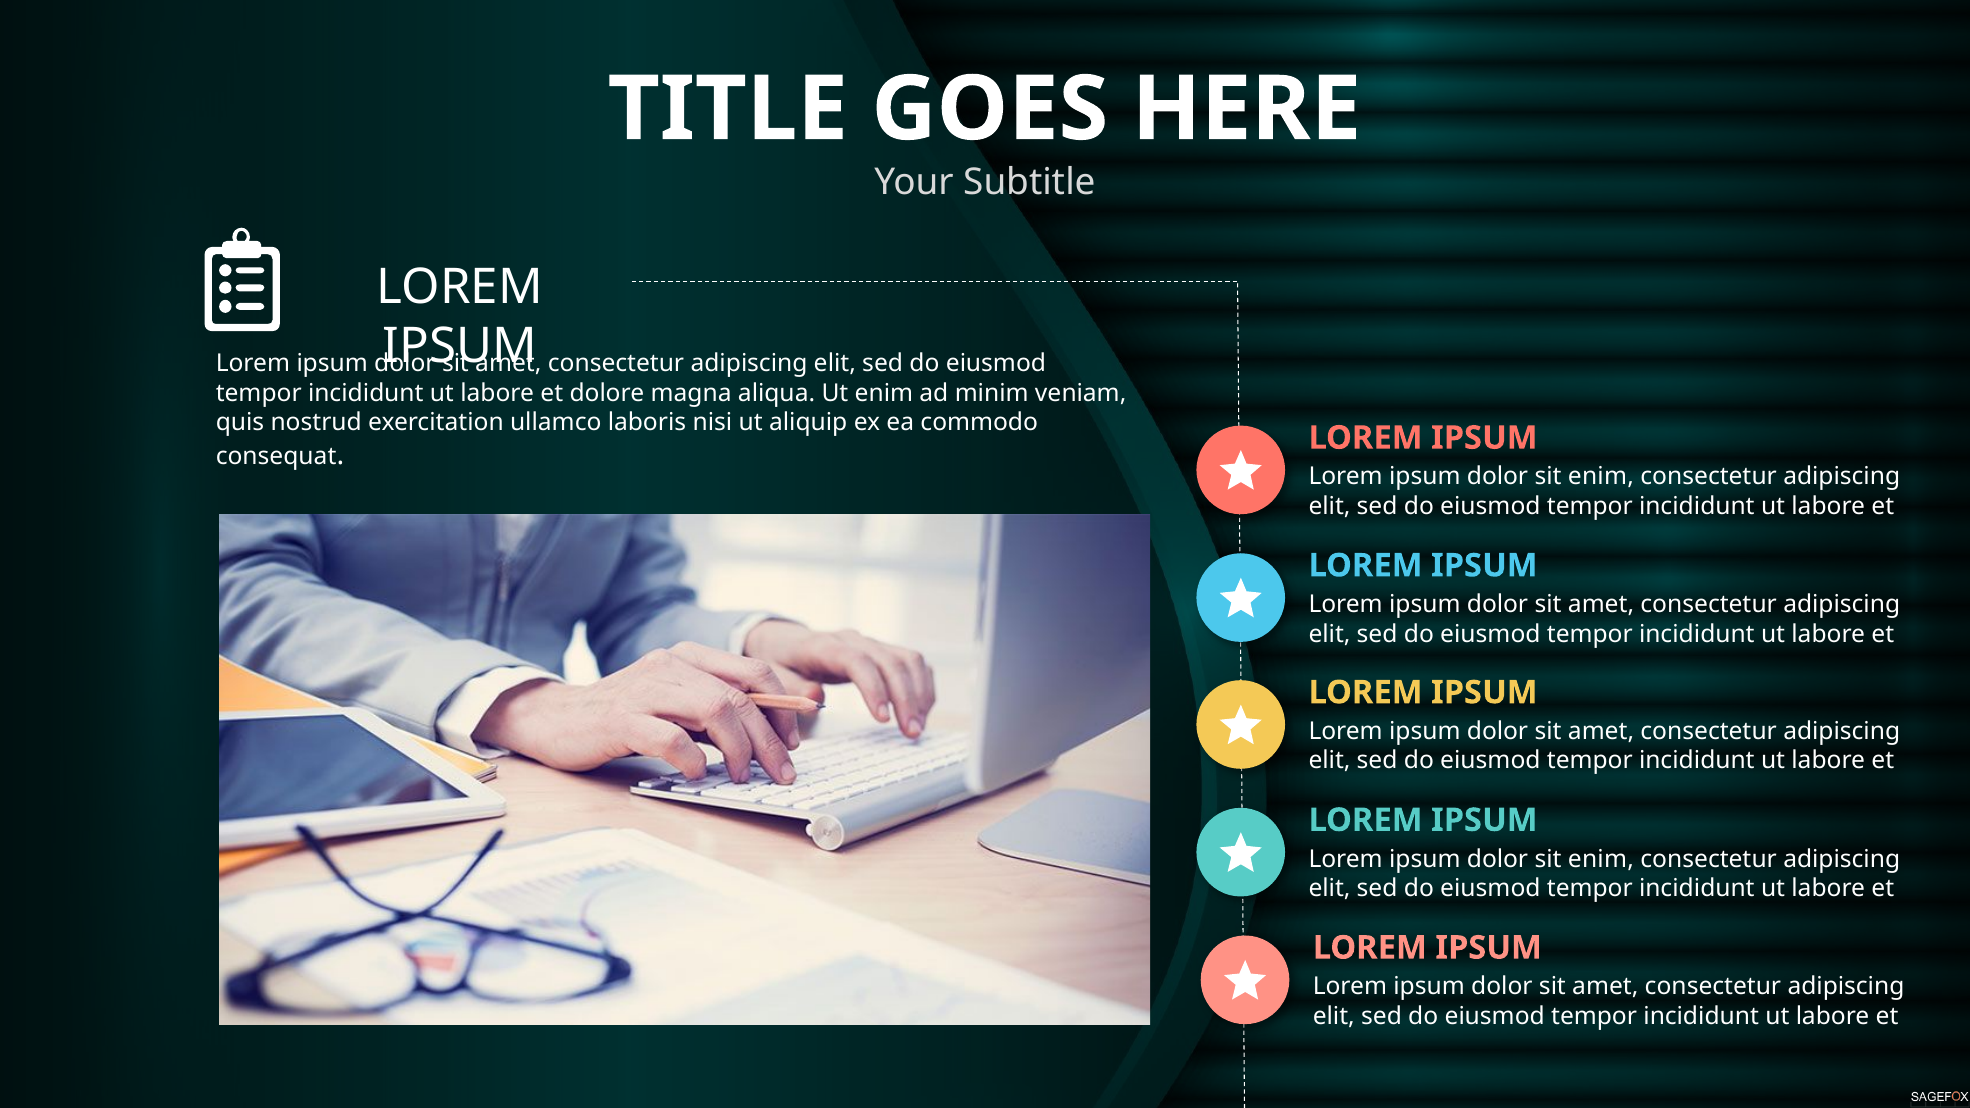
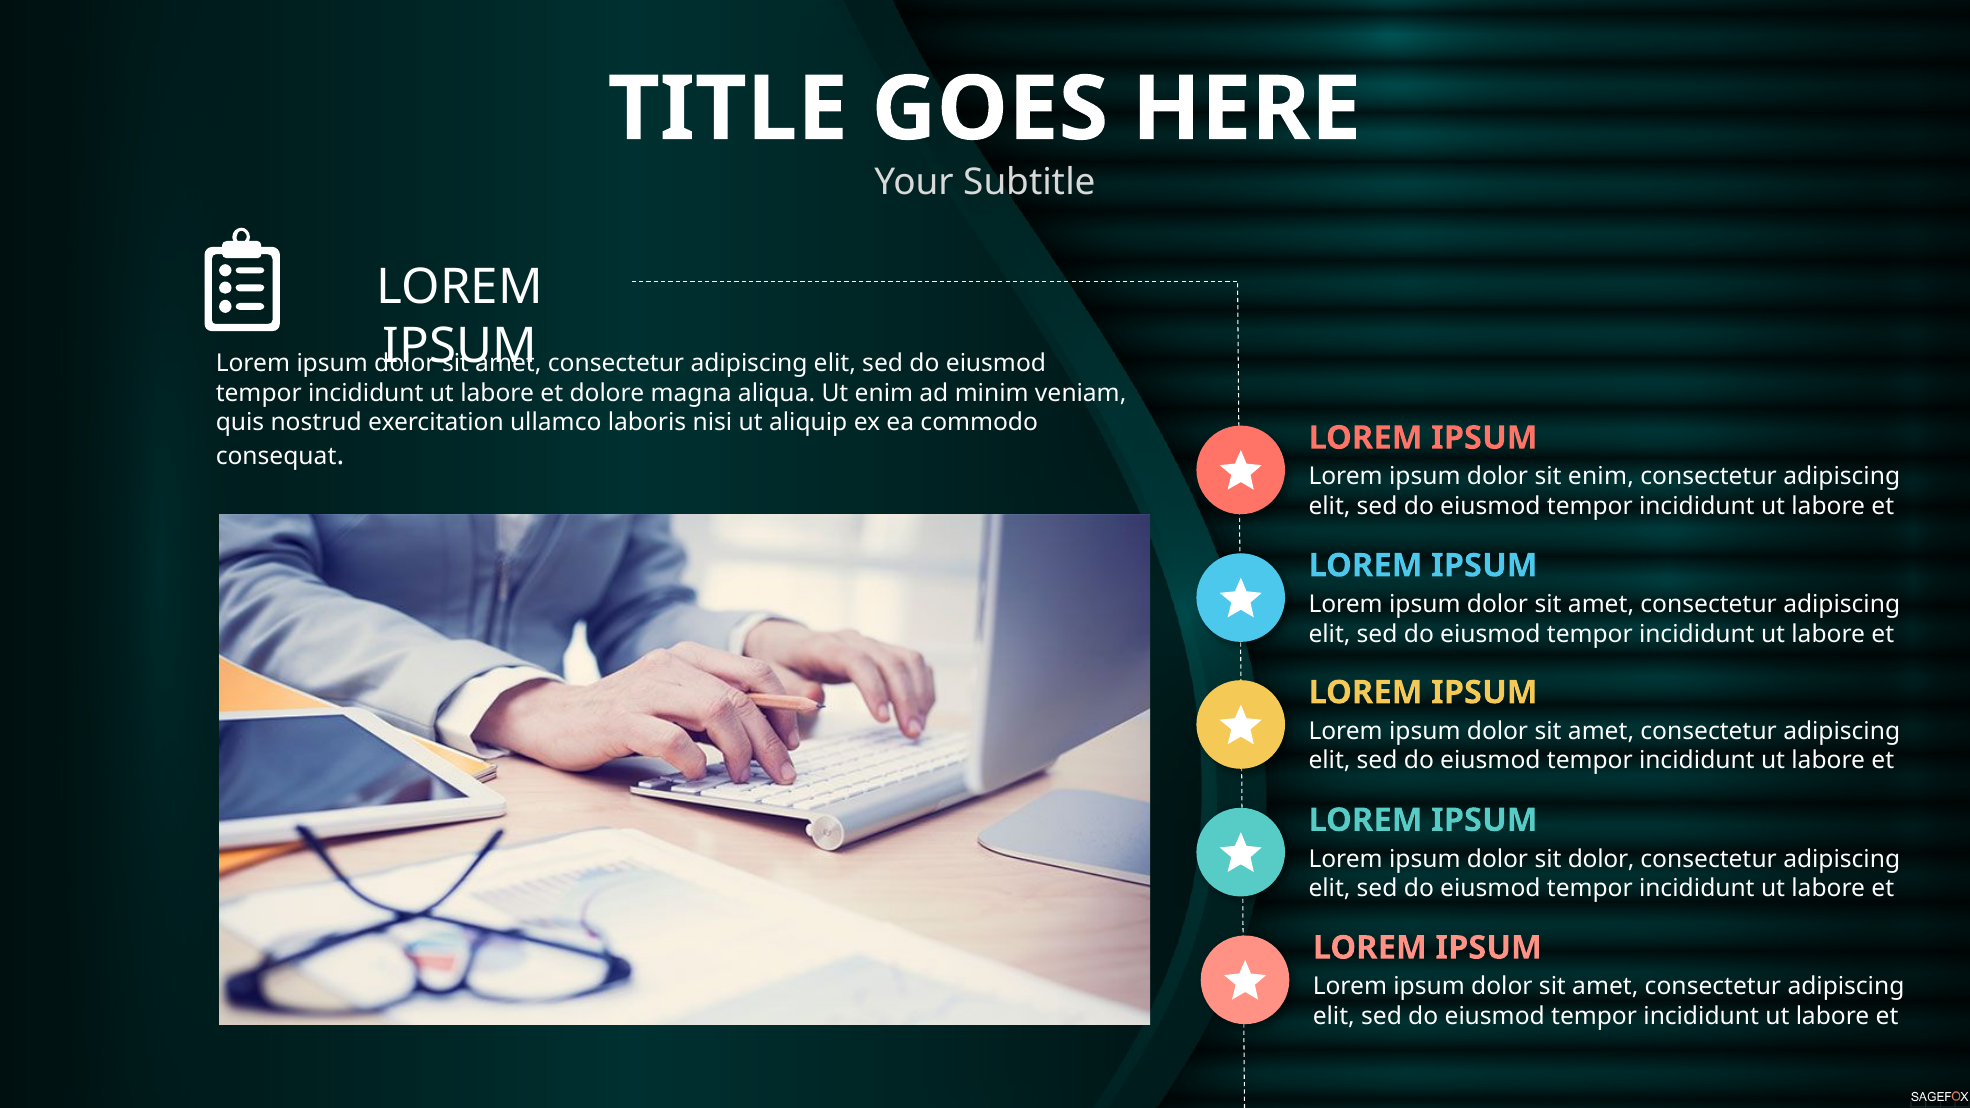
enim: enim -> dolor (1601, 859)
